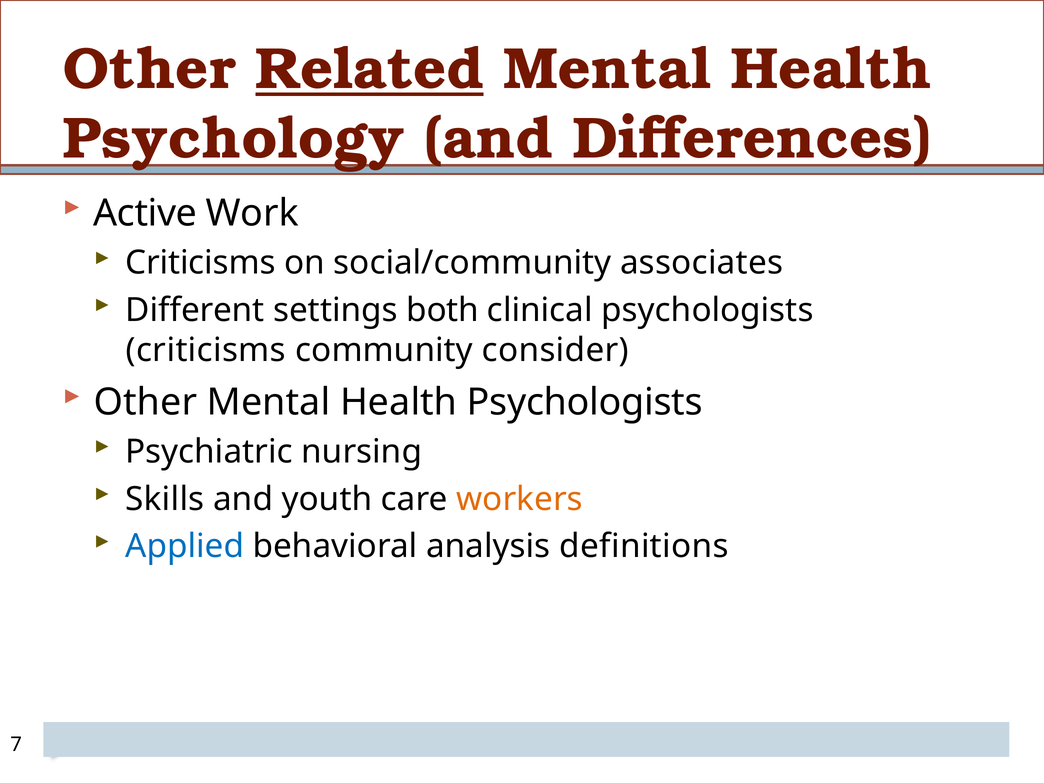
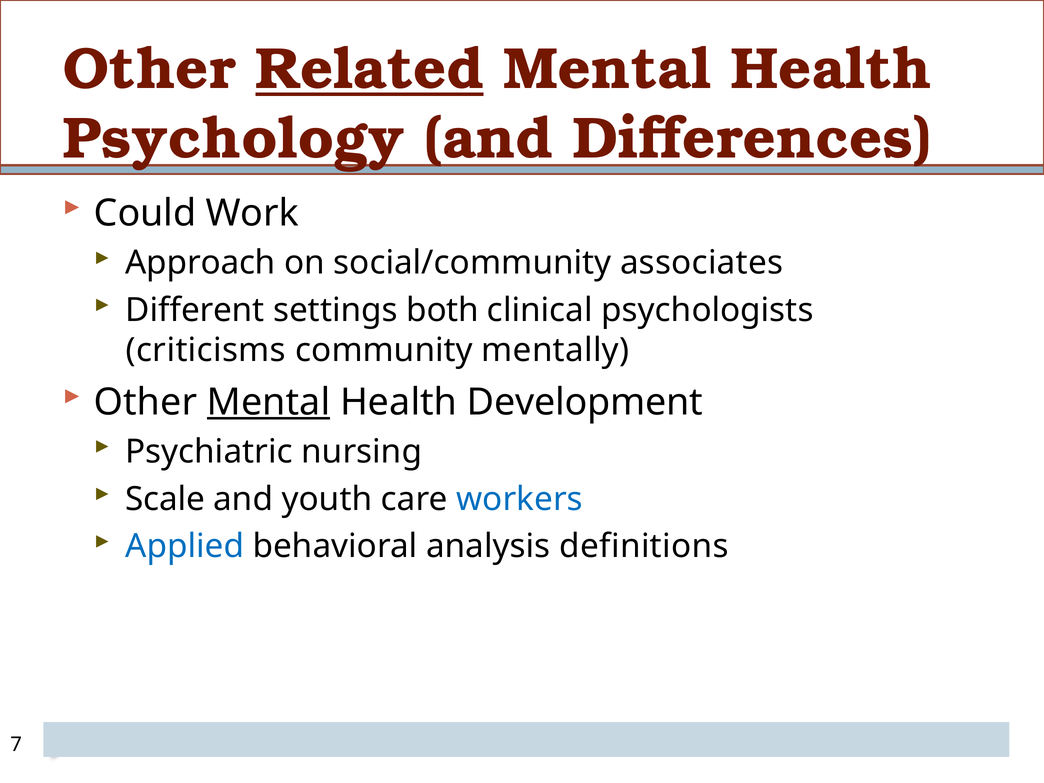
Active: Active -> Could (145, 213)
Criticisms: Criticisms -> Approach (200, 263)
consider: consider -> mentally (555, 350)
Mental underline: none -> present (269, 402)
Health Psychologists: Psychologists -> Development (585, 402)
Skills: Skills -> Scale (165, 499)
workers colour: orange -> blue (519, 499)
